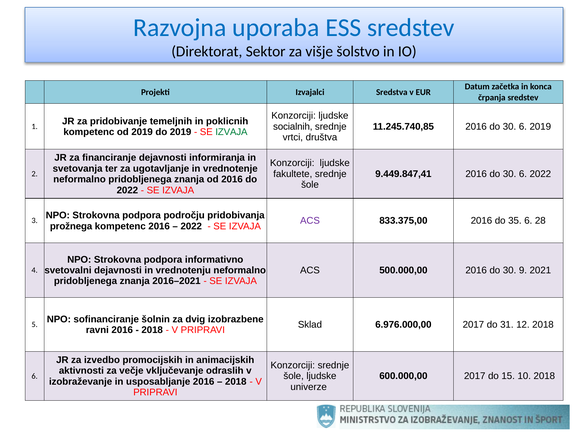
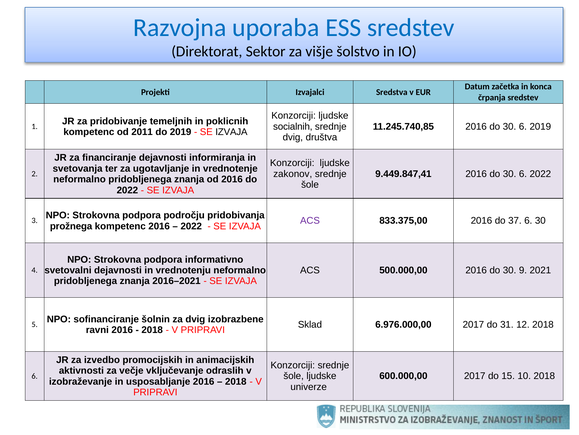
od 2019: 2019 -> 2011 (142, 132)
IZVAJA colour: green -> black (231, 132)
vrtci: vrtci -> dvig (293, 137)
fakultete: fakultete -> zakonov (293, 174)
35: 35 -> 37 (515, 220)
6 28: 28 -> 30 (540, 220)
